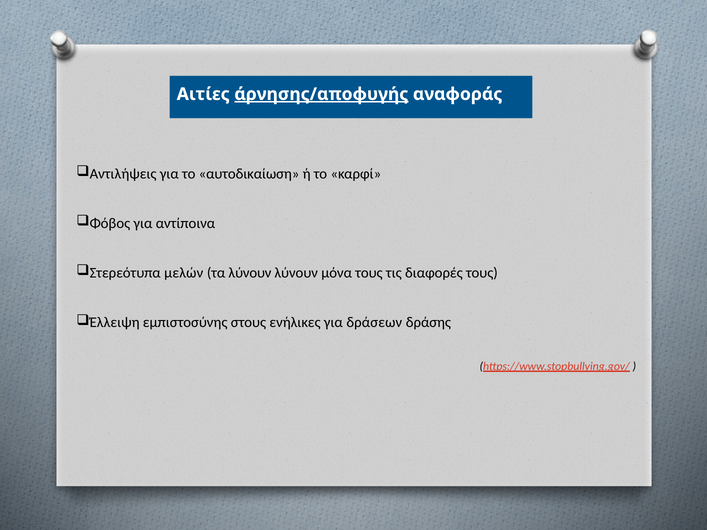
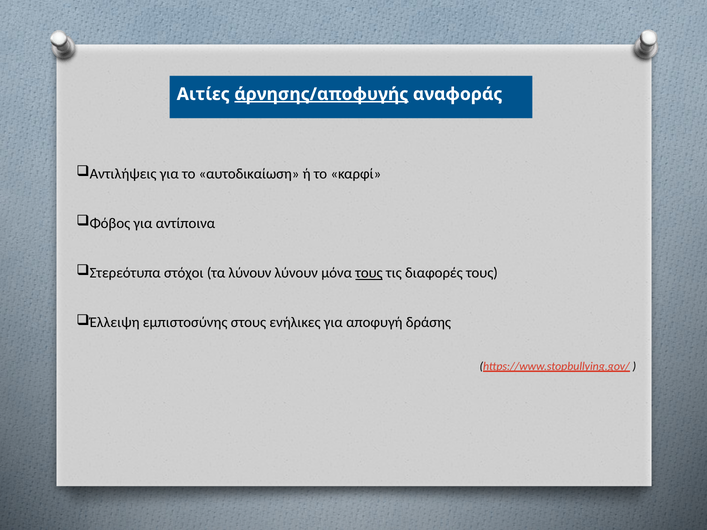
μελών: μελών -> στόχοι (184, 273)
τους underline: none -> present (369, 273)
δράσεων: δράσεων -> αποφυγή (374, 323)
